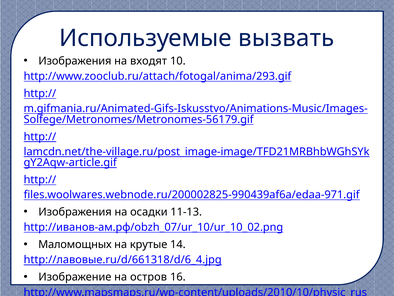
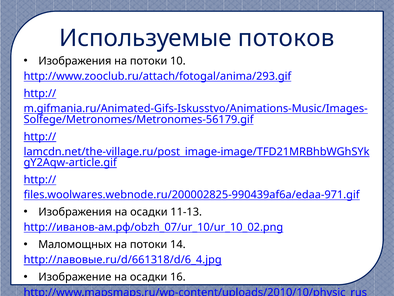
вызвать: вызвать -> потоков (286, 38)
входят: входят -> потоки (149, 61)
крутые: крутые -> потоки (149, 244)
Изображение на остров: остров -> осадки (149, 277)
